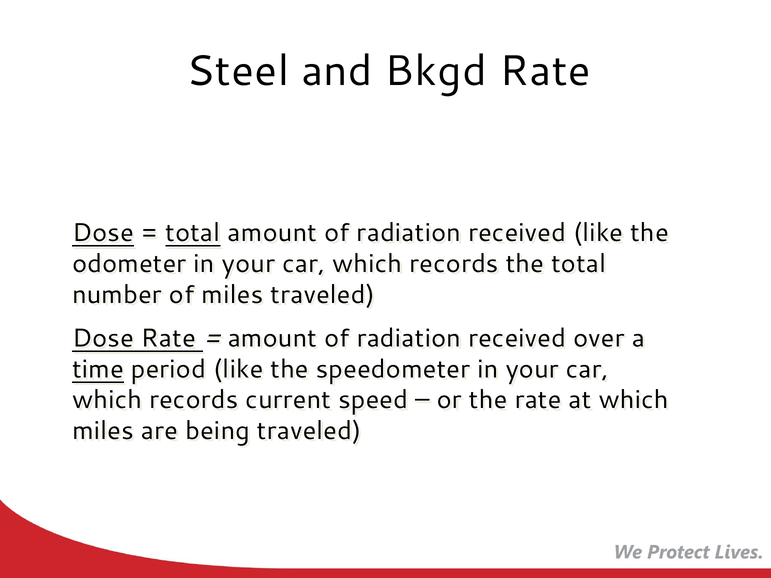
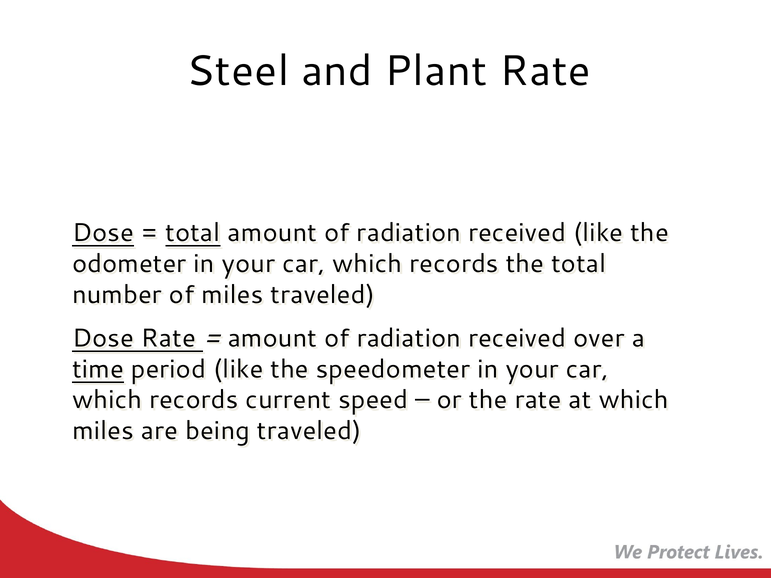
Bkgd: Bkgd -> Plant (436, 71)
